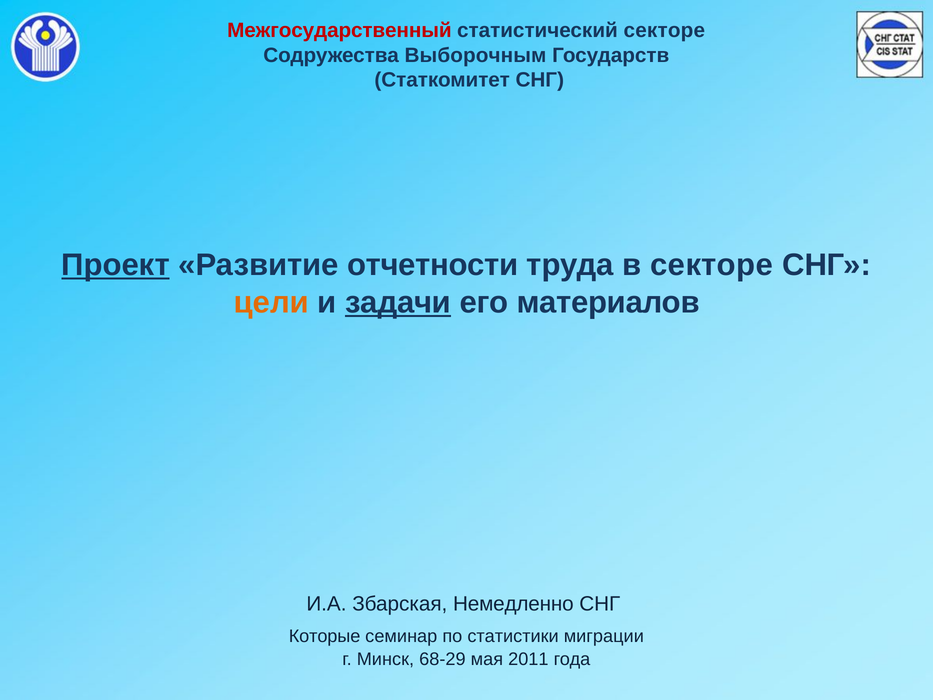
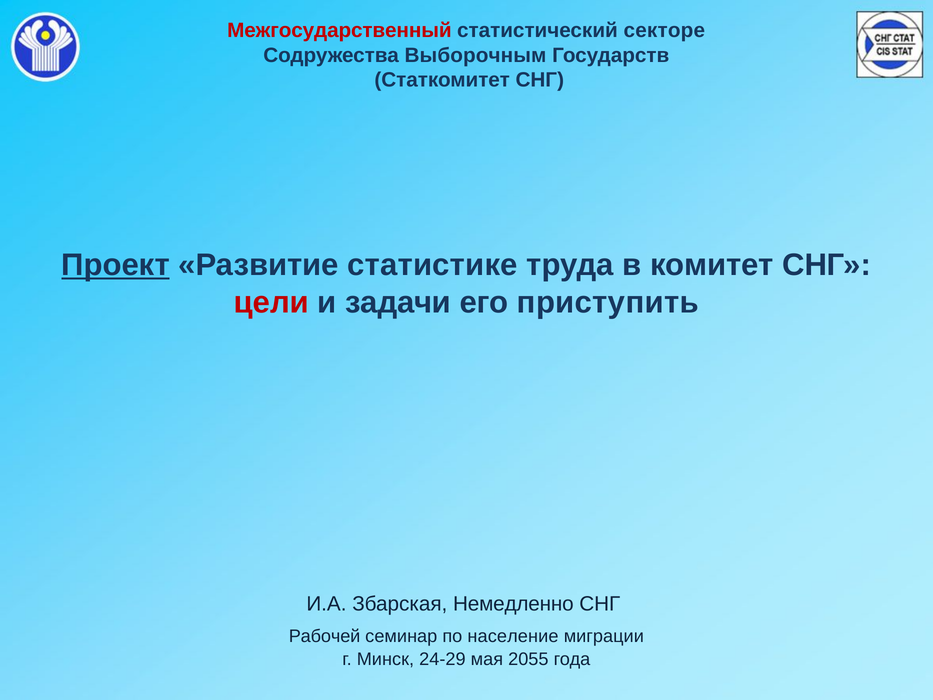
отчетности: отчетности -> статистике (433, 265)
в секторе: секторе -> комитет (712, 265)
цели colour: orange -> red (271, 302)
задачи underline: present -> none (398, 302)
материалов: материалов -> приступить (608, 302)
Которые: Которые -> Рабочей (325, 636)
статистики: статистики -> население (513, 636)
68-29: 68-29 -> 24-29 (442, 659)
2011: 2011 -> 2055 (528, 659)
